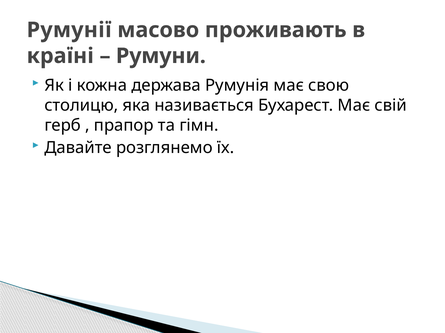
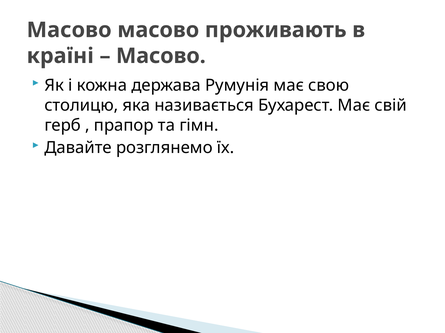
Румунії: Румунії -> Масово (69, 30)
Румуни: Румуни -> Масово (161, 56)
